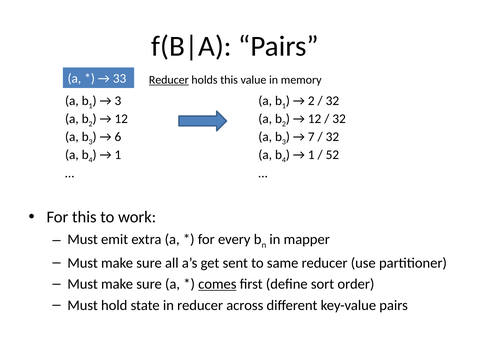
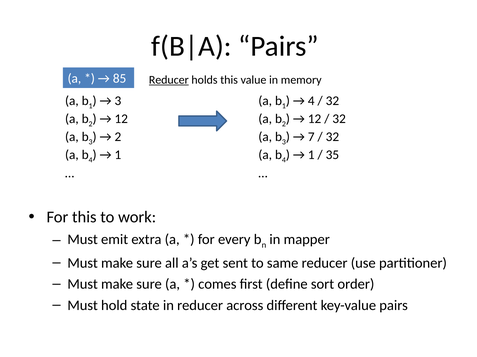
33: 33 -> 85 (120, 79)
2: 2 -> 4 (311, 101)
6: 6 -> 2 (118, 137)
52: 52 -> 35 (332, 155)
comes underline: present -> none (217, 285)
